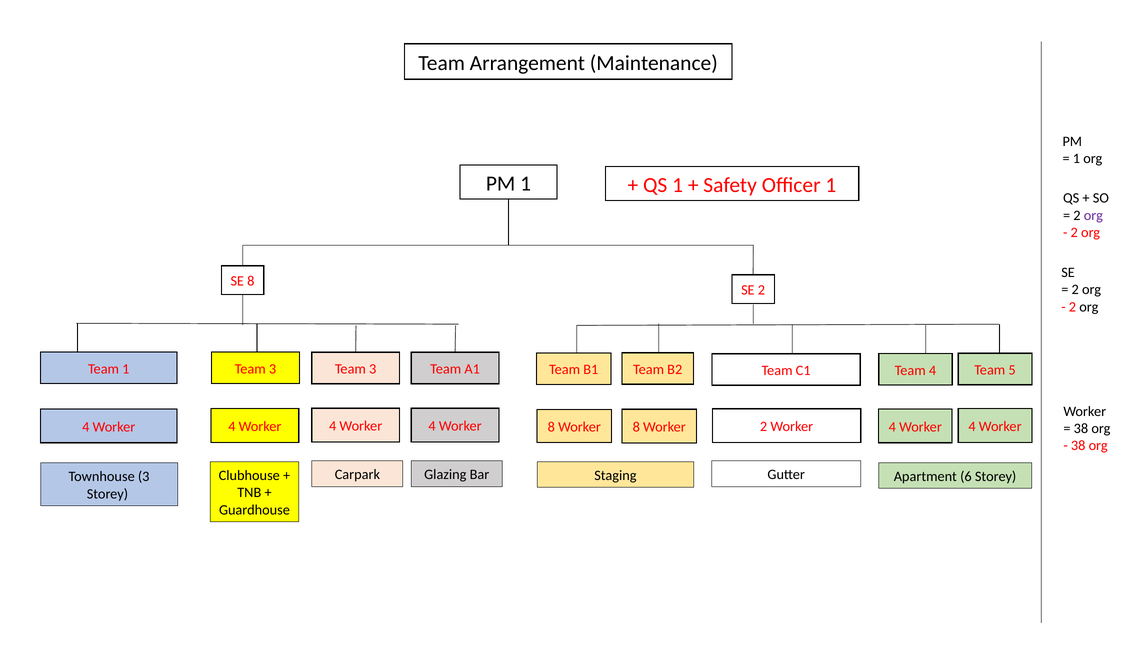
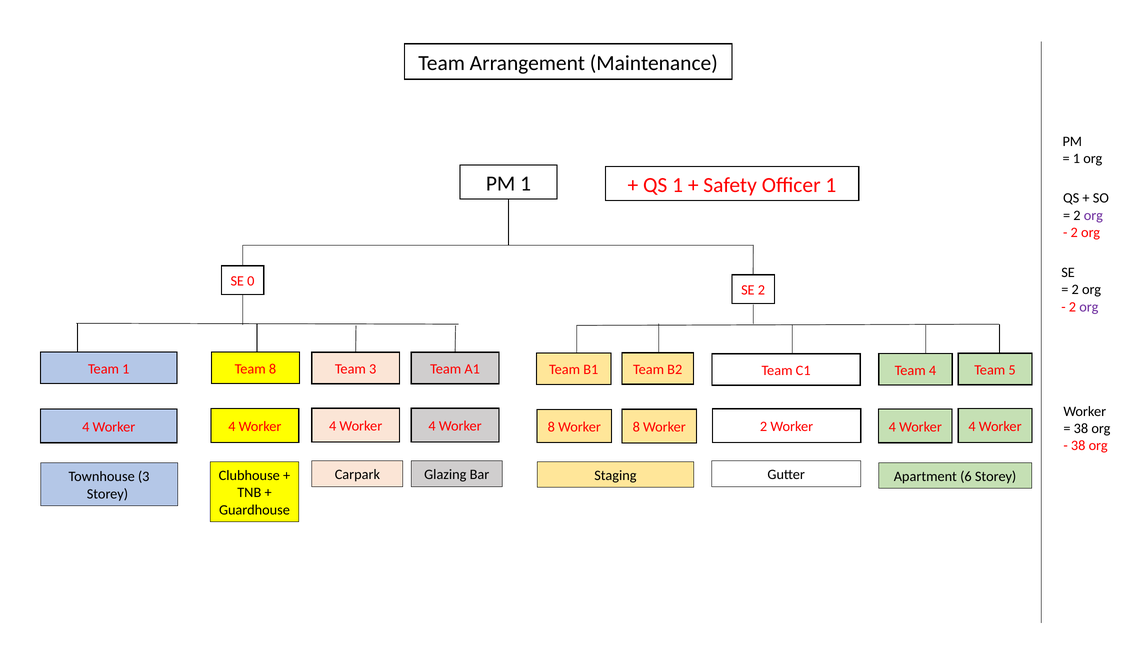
SE 8: 8 -> 0 (251, 281)
org colour: black -> purple (1089, 307)
3: 3 -> 8 (273, 369)
